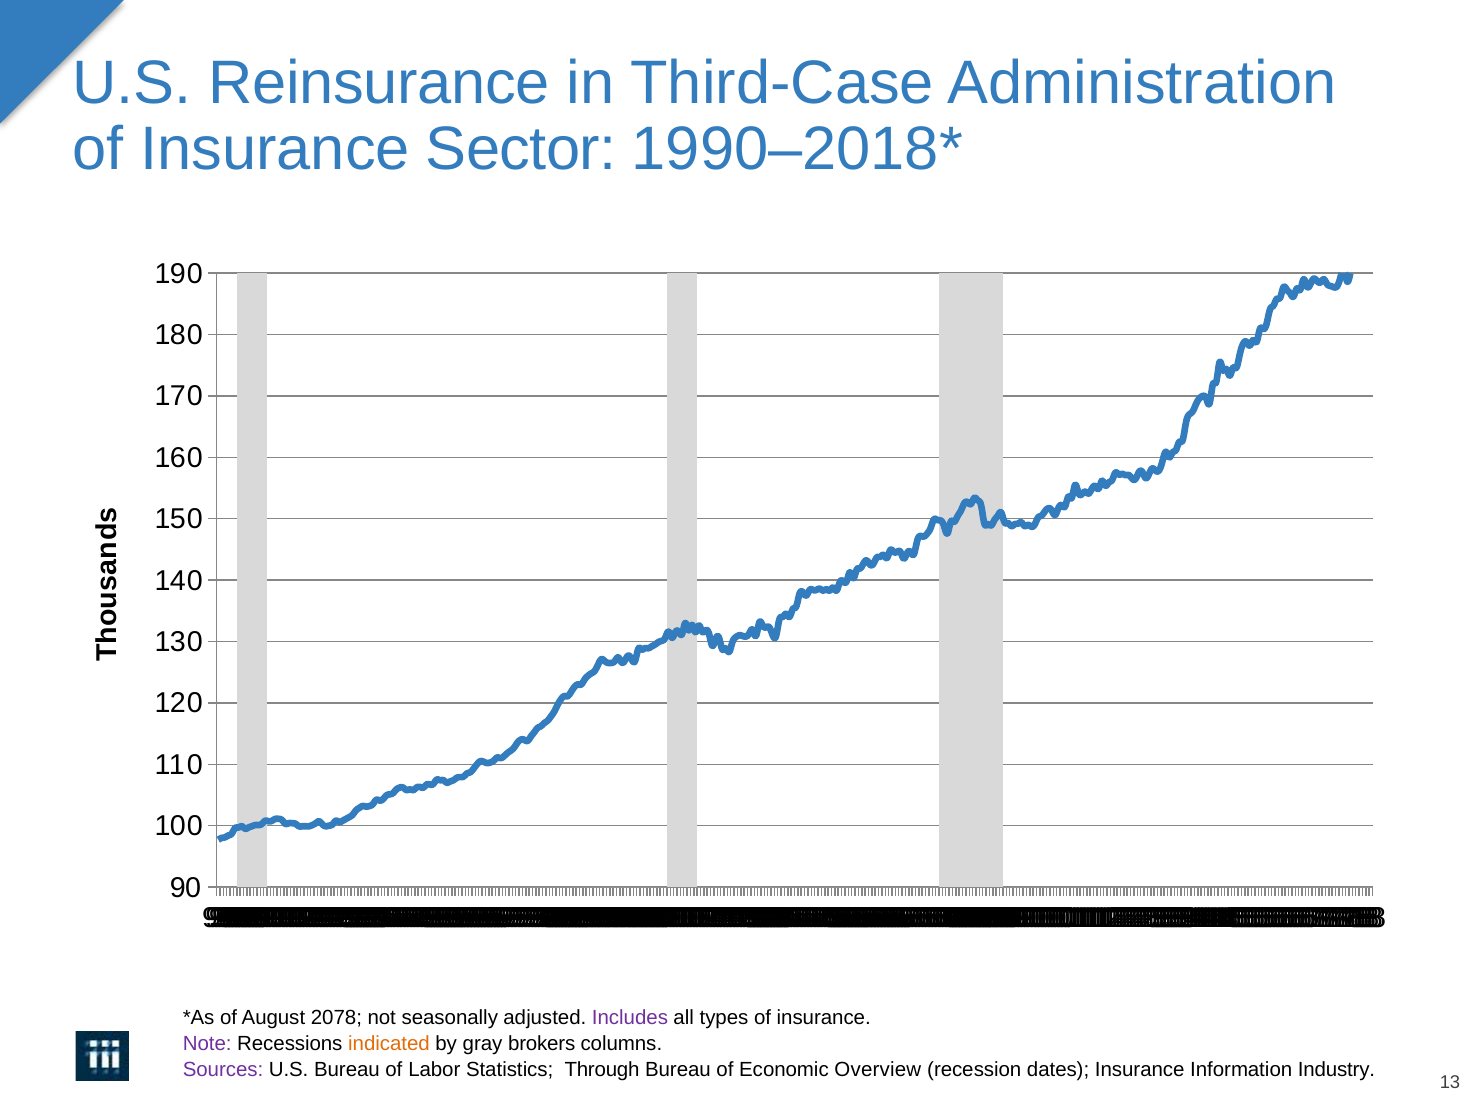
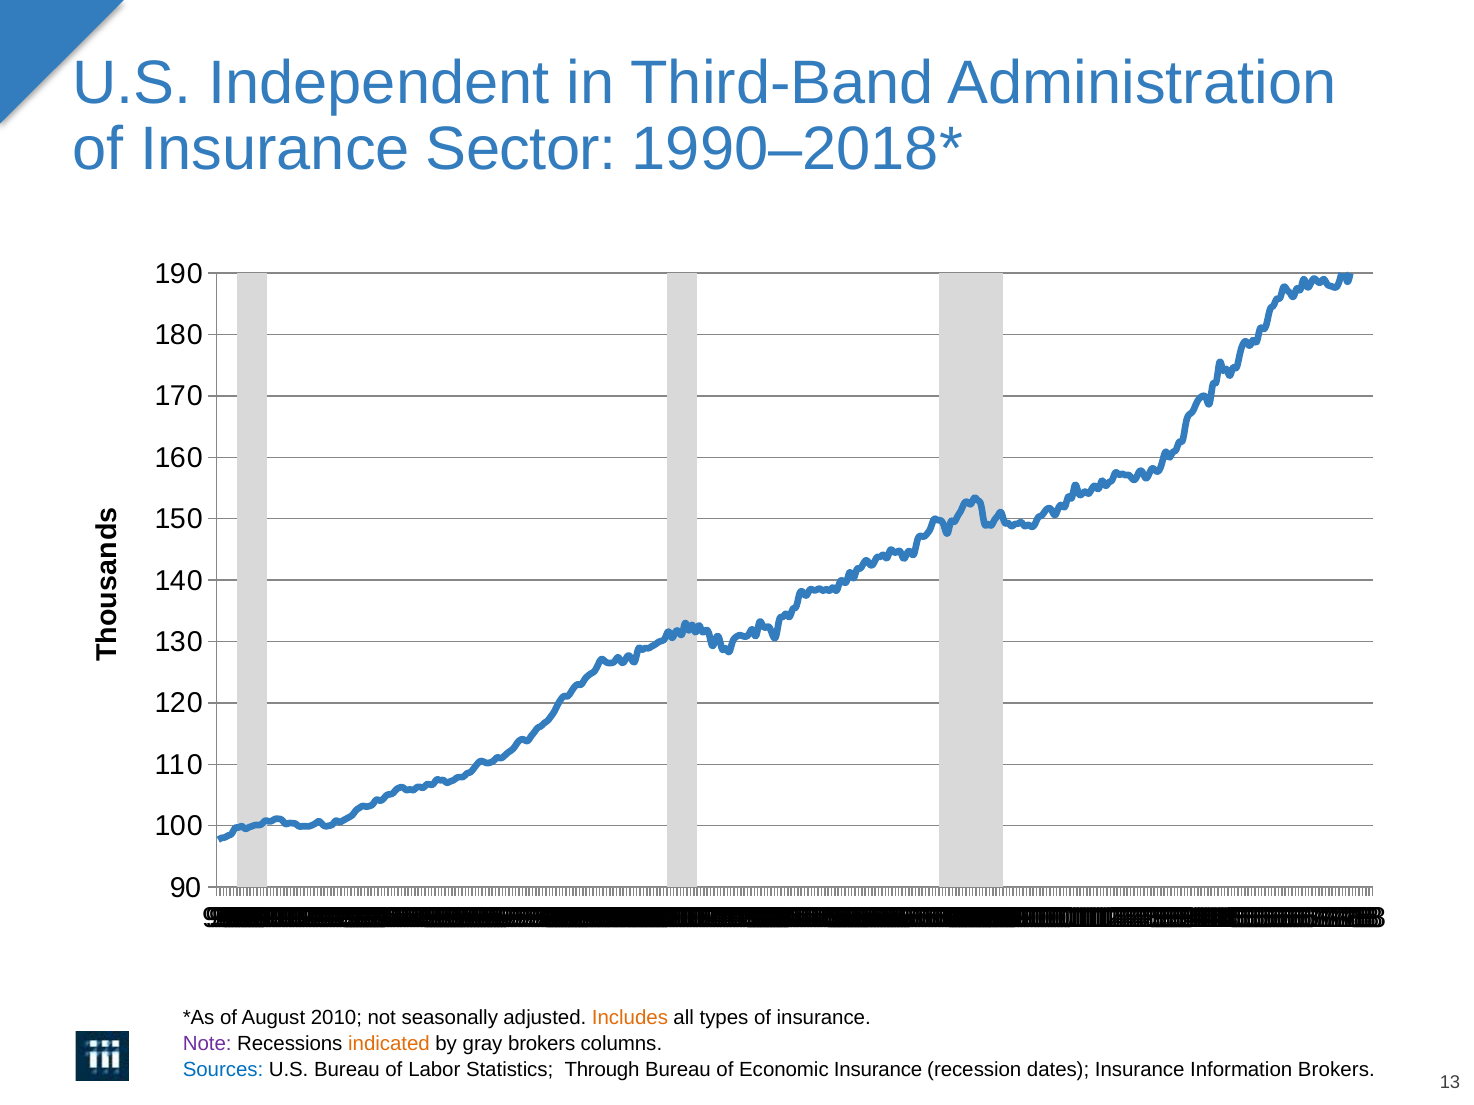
Reinsurance: Reinsurance -> Independent (379, 83)
Third-Case: Third-Case -> Third-Band (782, 83)
2078: 2078 -> 2010 (336, 1019)
Includes colour: purple -> orange (630, 1019)
Sources colour: purple -> blue (223, 1071)
Economic Overview: Overview -> Insurance (878, 1071)
Information Industry: Industry -> Brokers (1336, 1071)
